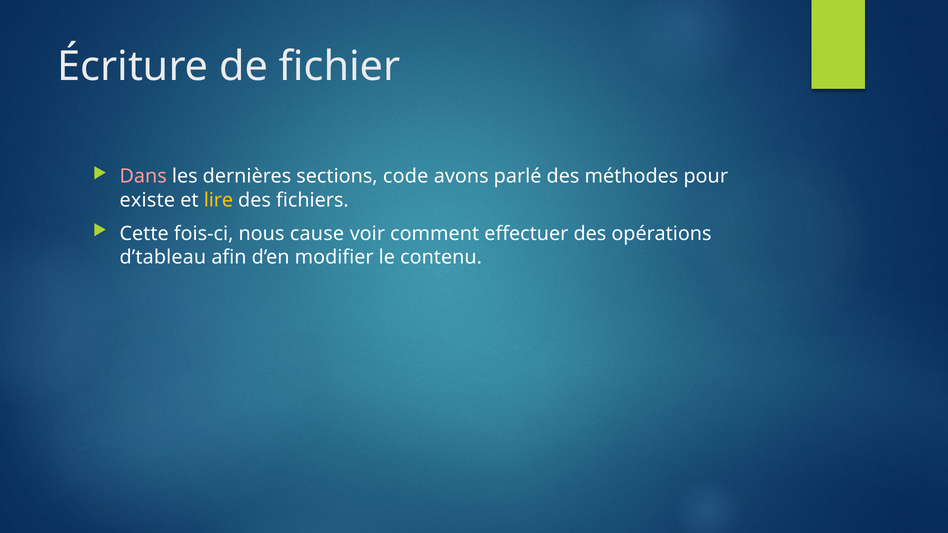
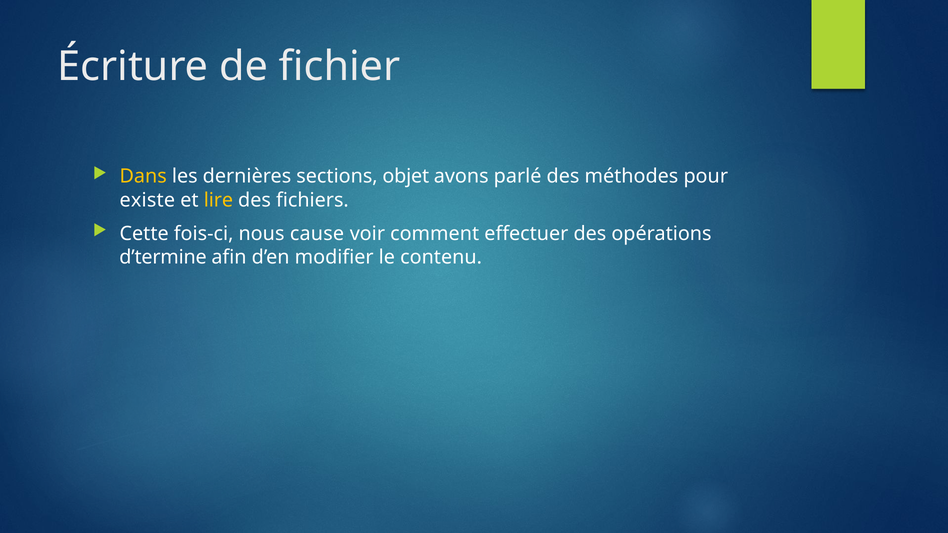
Dans colour: pink -> yellow (143, 176)
code: code -> objet (406, 176)
d’tableau: d’tableau -> d’termine (163, 257)
